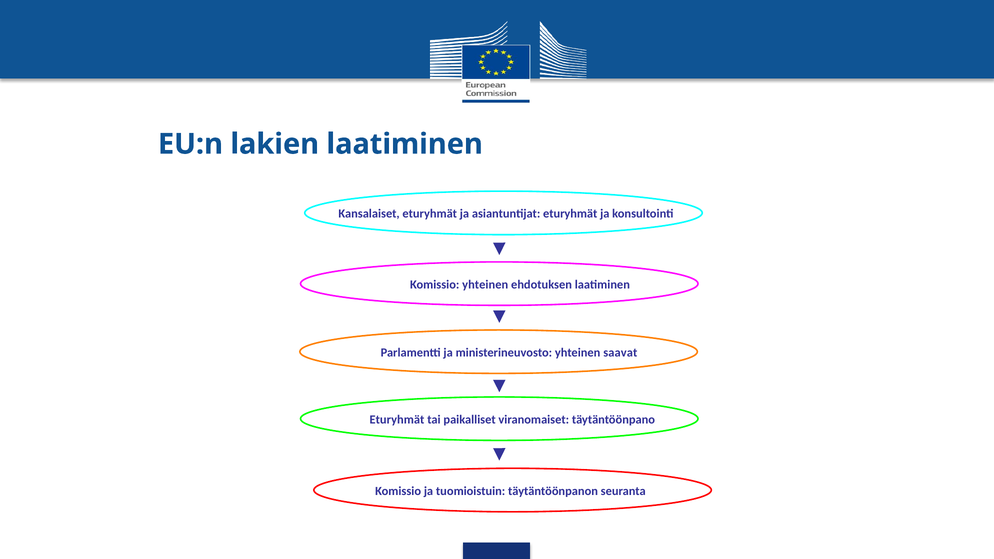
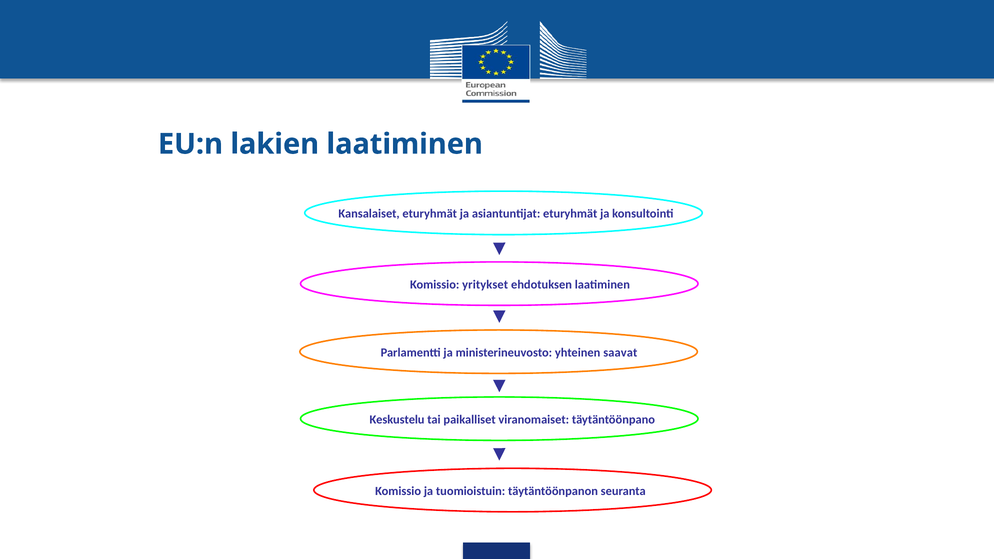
Komissio yhteinen: yhteinen -> yritykset (485, 285)
Eturyhmät: Eturyhmät -> Keskustelu (397, 420)
